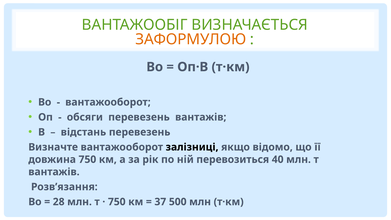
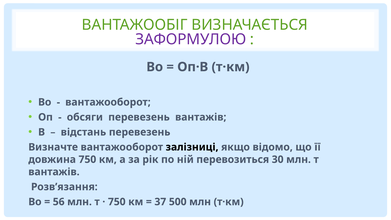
ЗАФОРМУЛОЮ colour: orange -> purple (191, 39)
40: 40 -> 30 (278, 159)
28: 28 -> 56 (59, 202)
